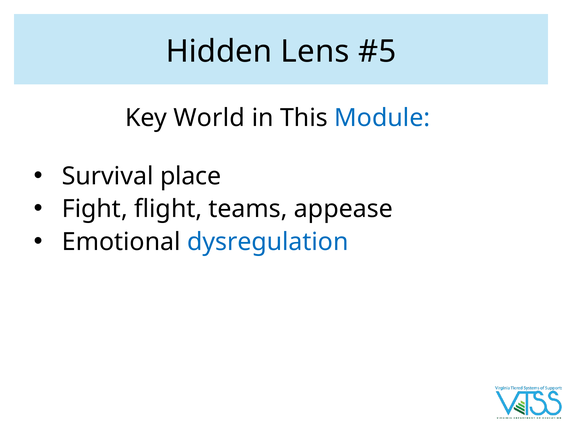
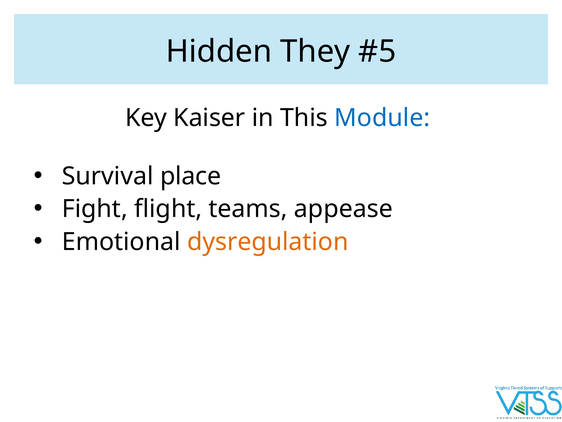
Lens: Lens -> They (315, 51)
World: World -> Kaiser (209, 118)
dysregulation colour: blue -> orange (268, 242)
